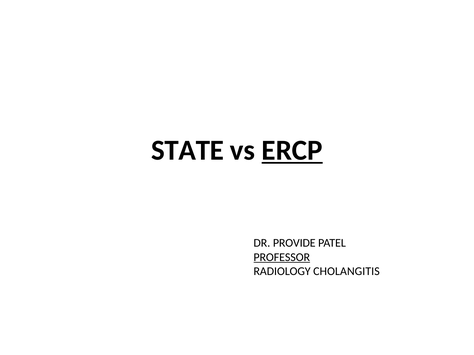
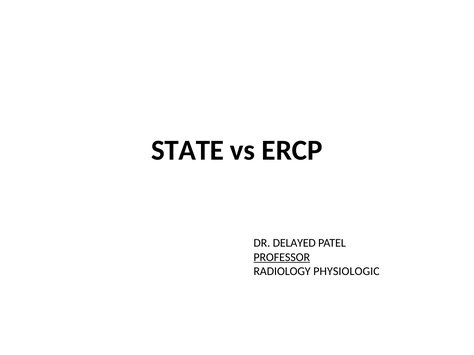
ERCP underline: present -> none (292, 151)
PROVIDE: PROVIDE -> DELAYED (294, 243)
CHOLANGITIS: CHOLANGITIS -> PHYSIOLOGIC (346, 272)
